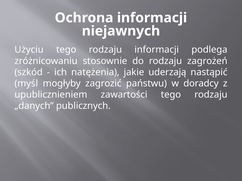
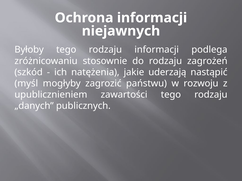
Użyciu: Użyciu -> Byłoby (29, 50)
doradcy: doradcy -> rozwoju (201, 84)
